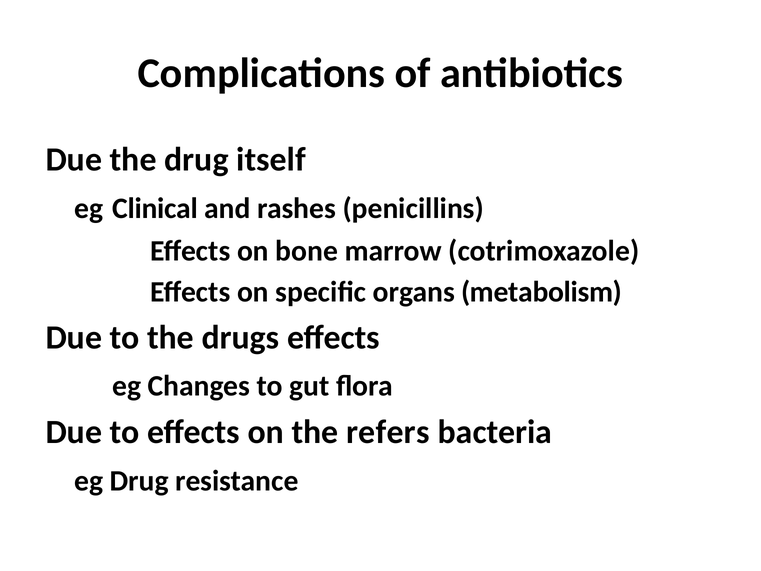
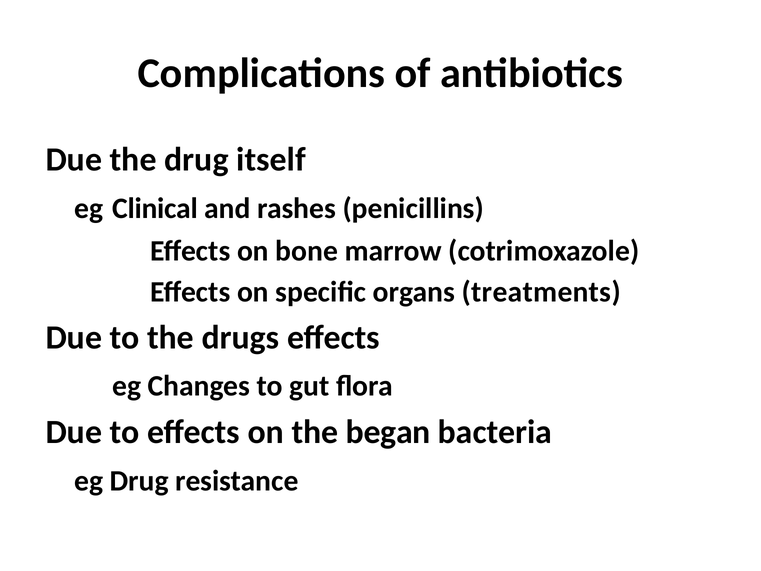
metabolism: metabolism -> treatments (541, 292)
refers: refers -> began (388, 432)
